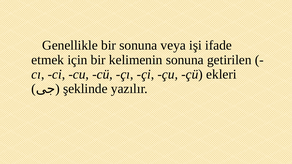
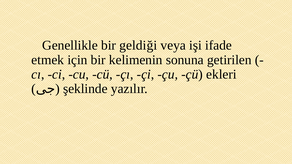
bir sonuna: sonuna -> geldiği (138, 45)
